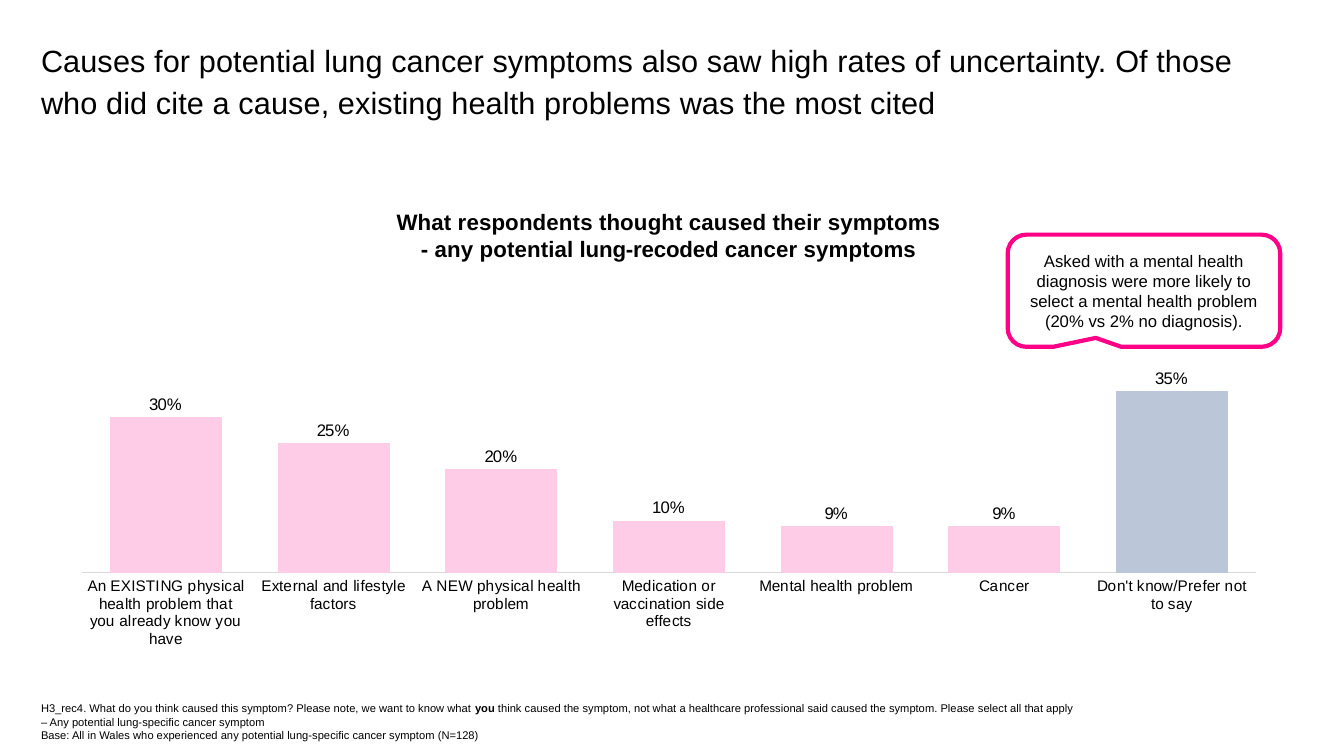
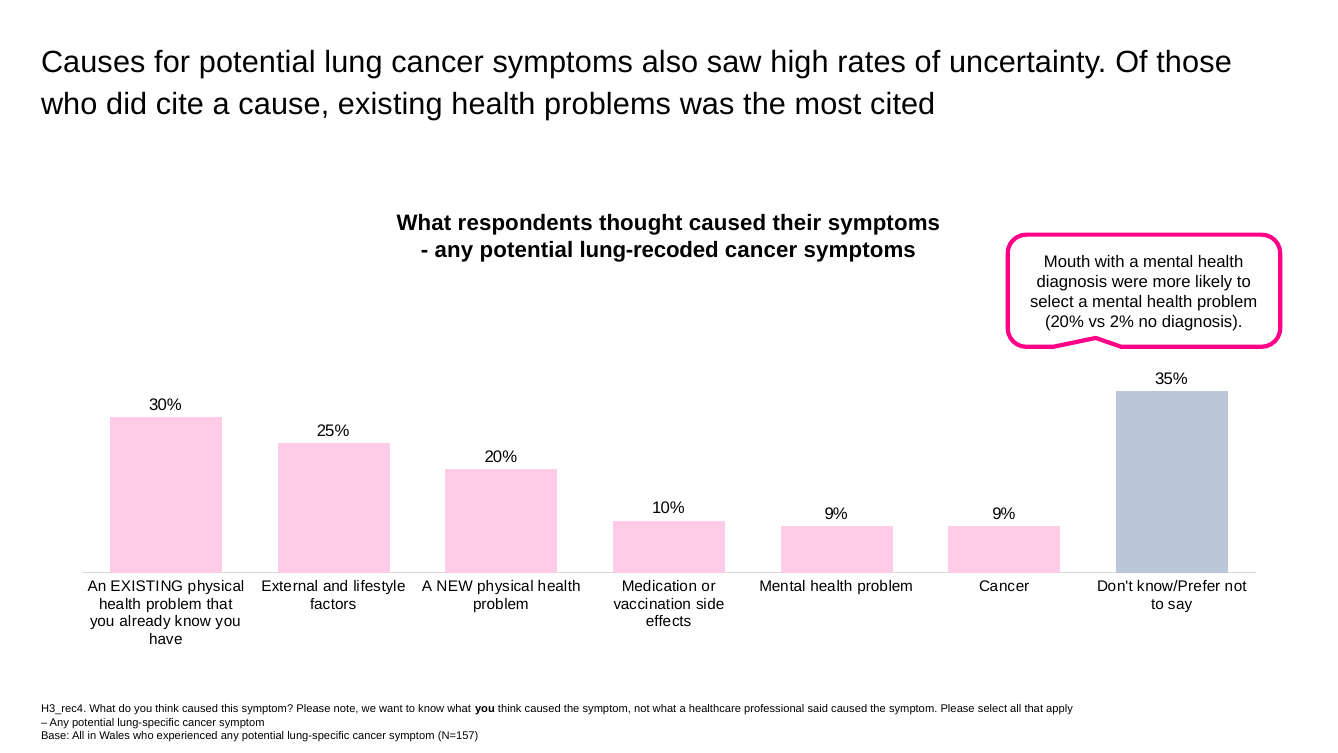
Asked: Asked -> Mouth (1067, 262)
N=128: N=128 -> N=157 (458, 735)
